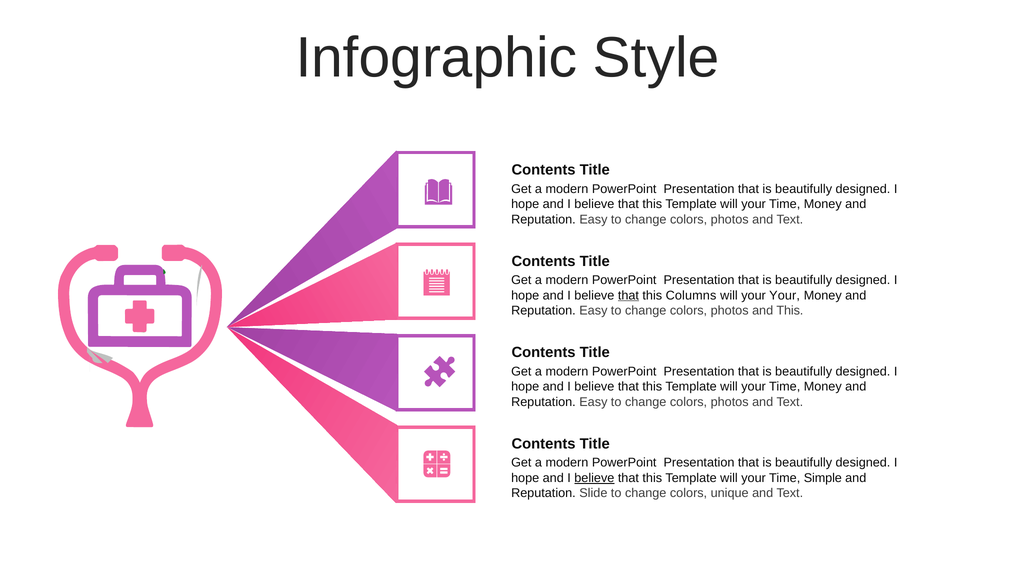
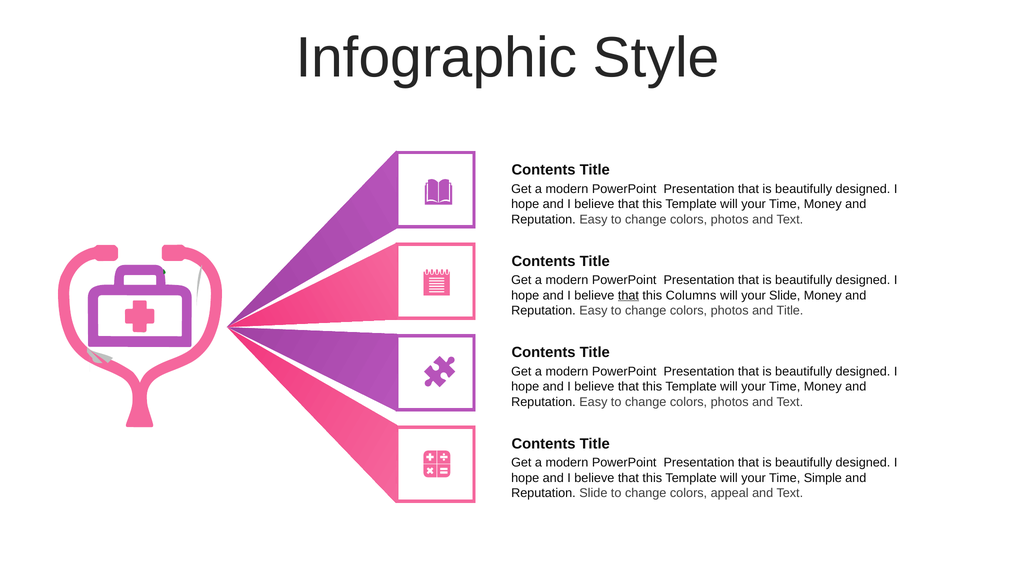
your Your: Your -> Slide (785, 295)
and This: This -> Title (790, 311)
believe underline: present -> none (594, 478)
unique: unique -> appeal (730, 493)
